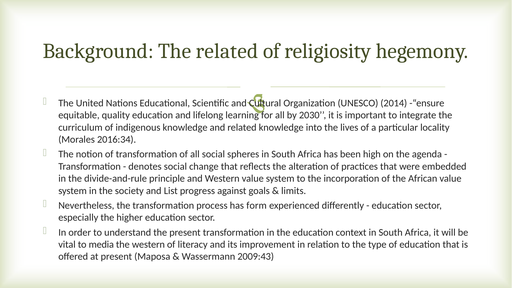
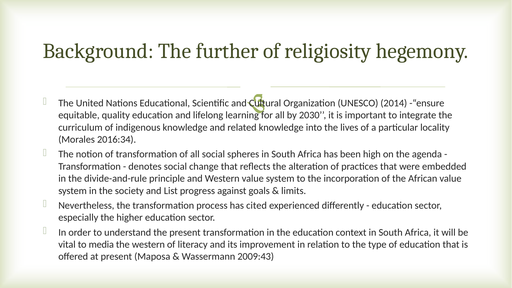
The related: related -> further (227, 51)
form: form -> cited (257, 205)
